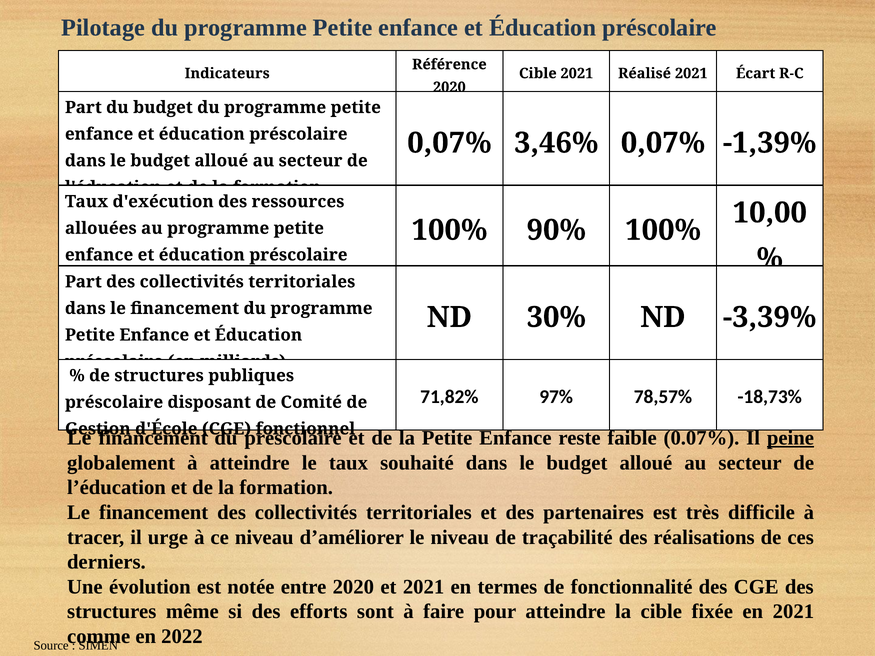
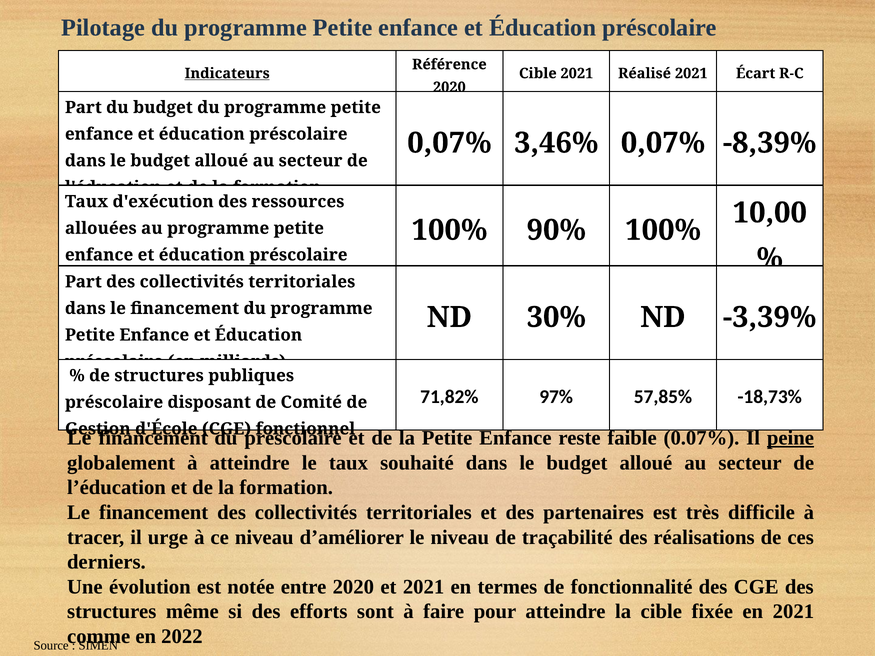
Indicateurs underline: none -> present (227, 73)
-1,39%: -1,39% -> -8,39% (770, 143)
78,57%: 78,57% -> 57,85% (663, 397)
